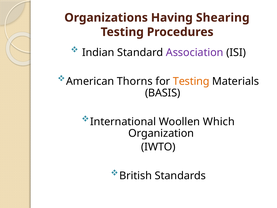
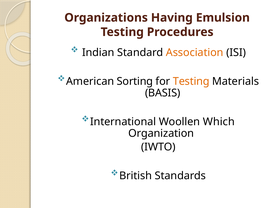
Shearing: Shearing -> Emulsion (223, 18)
Association colour: purple -> orange (195, 52)
Thorns: Thorns -> Sorting (135, 81)
